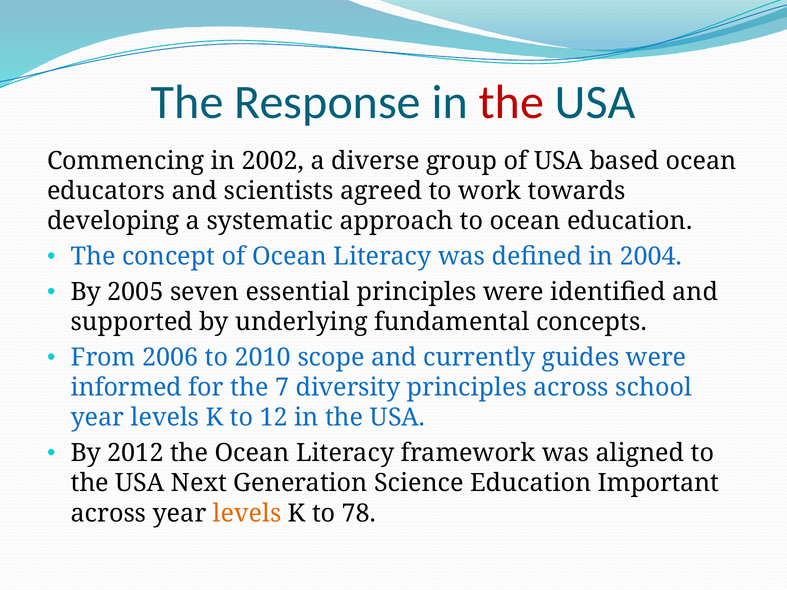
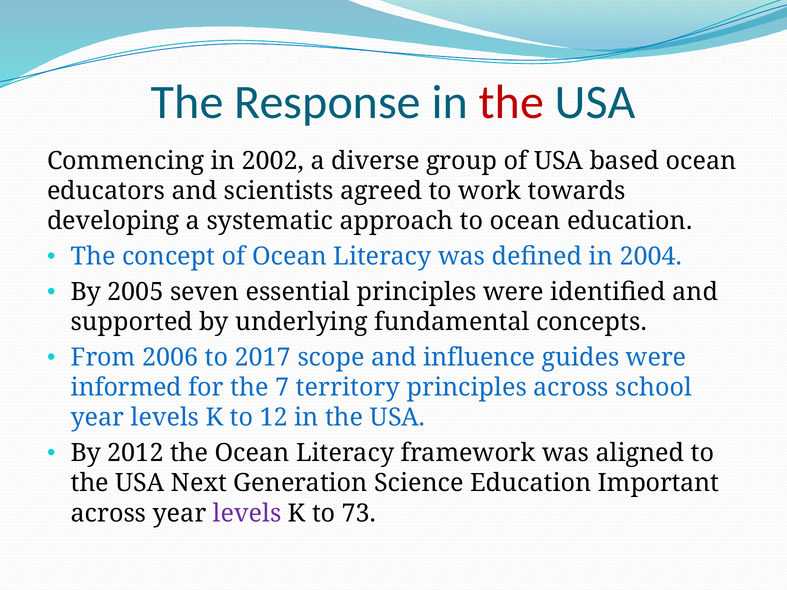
2010: 2010 -> 2017 (263, 357)
currently: currently -> influence (479, 357)
diversity: diversity -> territory (348, 388)
levels colour: orange -> purple (247, 513)
78: 78 -> 73 (359, 513)
